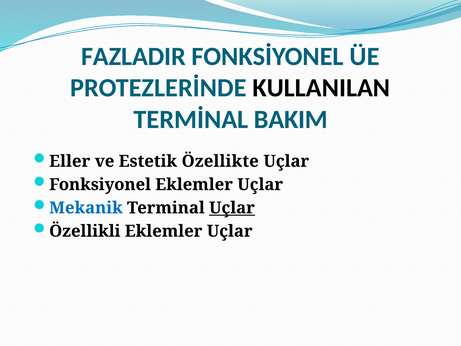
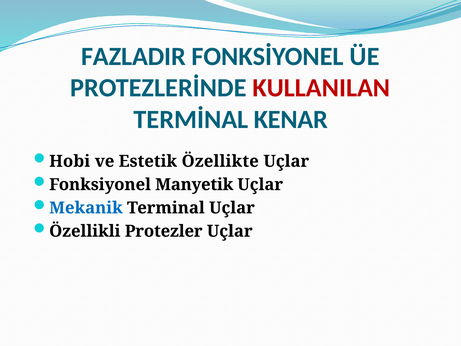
KULLANILAN colour: black -> red (321, 88)
BAKIM: BAKIM -> KENAR (291, 119)
Eller: Eller -> Hobi (70, 161)
Fonksiyonel Eklemler: Eklemler -> Manyetik (194, 184)
Uçlar underline: present -> none (232, 208)
Özellikli Eklemler: Eklemler -> Protezler (164, 231)
